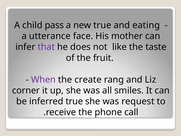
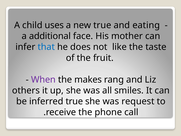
pass: pass -> uses (54, 25)
utterance: utterance -> additional (50, 36)
that colour: purple -> blue (46, 47)
create: create -> makes (88, 79)
corner: corner -> others (26, 90)
